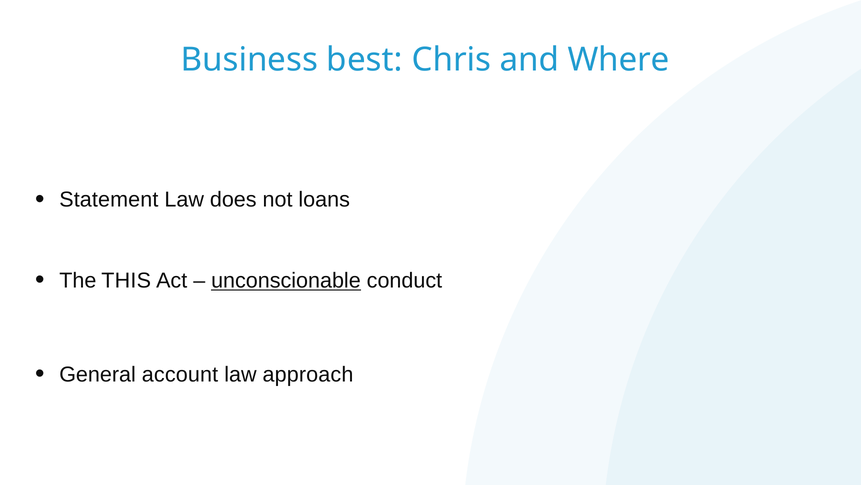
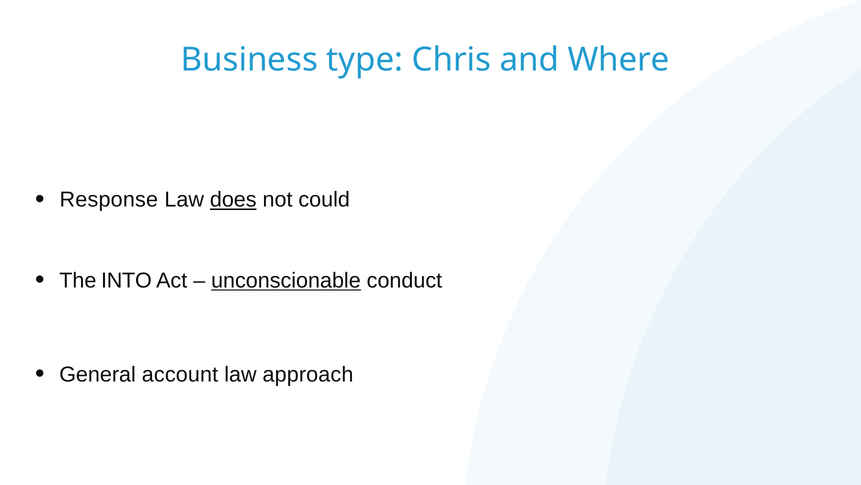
best: best -> type (365, 60)
Statement: Statement -> Response (109, 200)
does underline: none -> present (233, 200)
loans: loans -> could (324, 200)
THIS: THIS -> INTO (126, 280)
